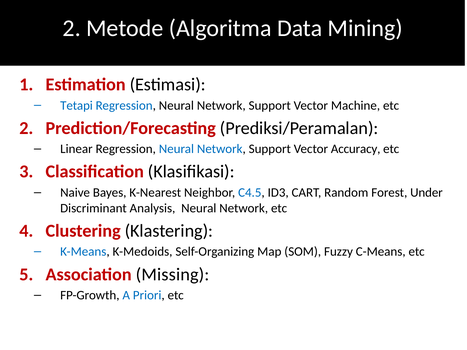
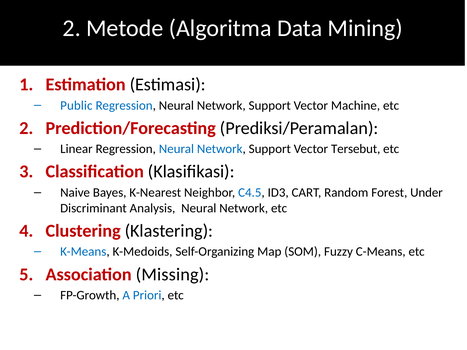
Tetapi: Tetapi -> Public (76, 105)
Accuracy: Accuracy -> Tersebut (356, 149)
